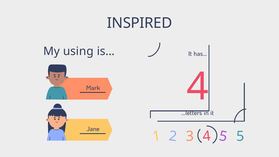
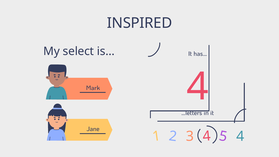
using: using -> select (78, 51)
5 5: 5 -> 4 (240, 136)
